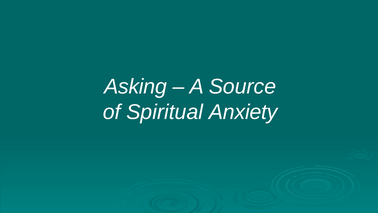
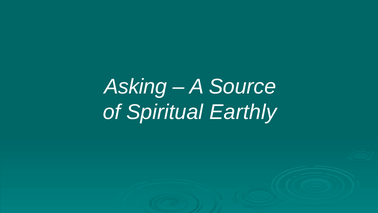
Anxiety: Anxiety -> Earthly (243, 112)
